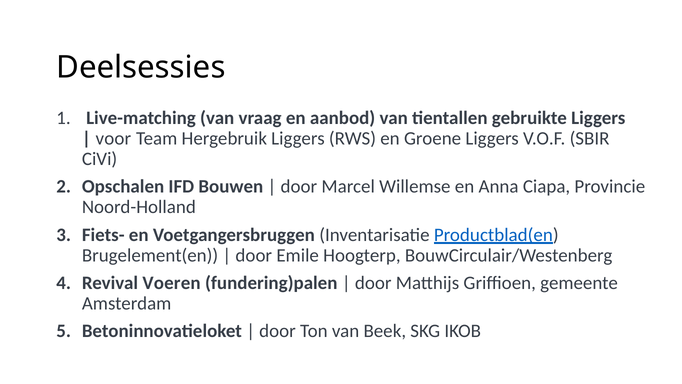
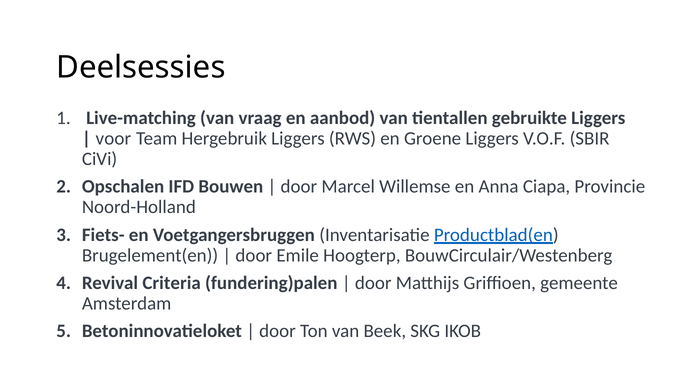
Voeren: Voeren -> Criteria (172, 283)
